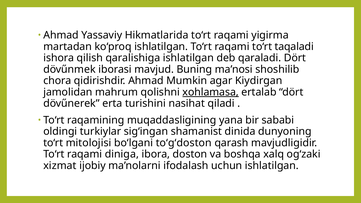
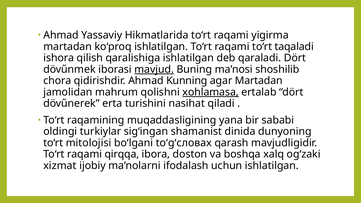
mavjud underline: none -> present (154, 69)
Mumkin: Mumkin -> Kunning (187, 81)
agar Kiydirgan: Kiydirgan -> Martadan (259, 81)
to‘g‘doston: to‘g‘doston -> to‘g‘словах (184, 143)
diniga: diniga -> qirqqa (122, 154)
